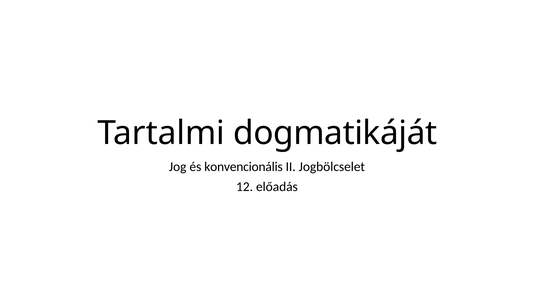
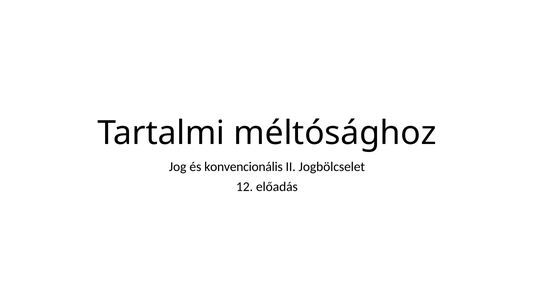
dogmatikáját: dogmatikáját -> méltósághoz (335, 133)
